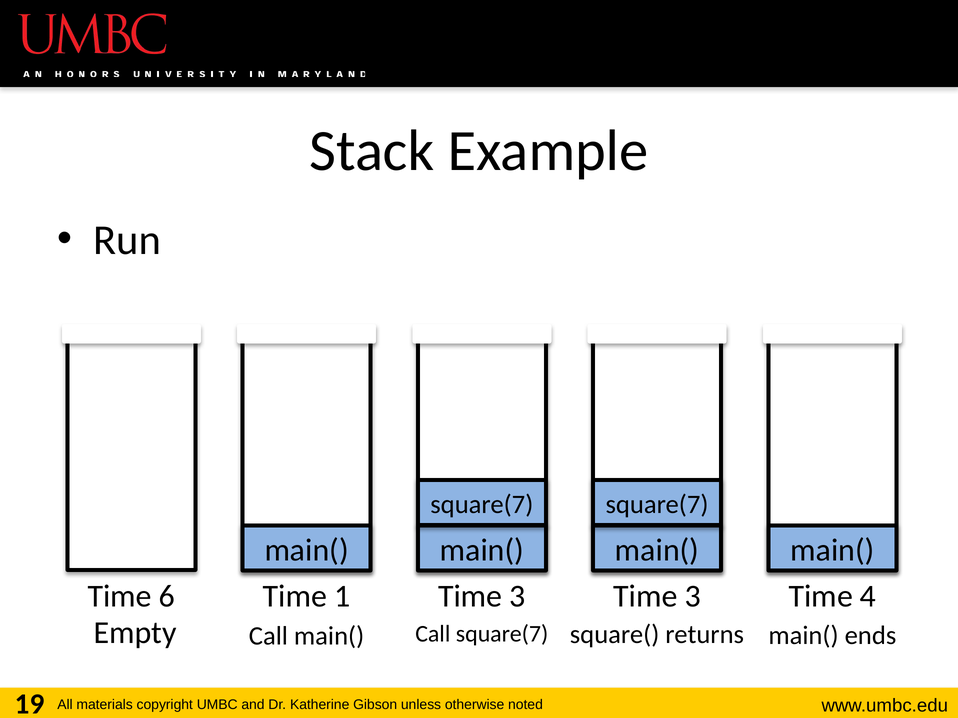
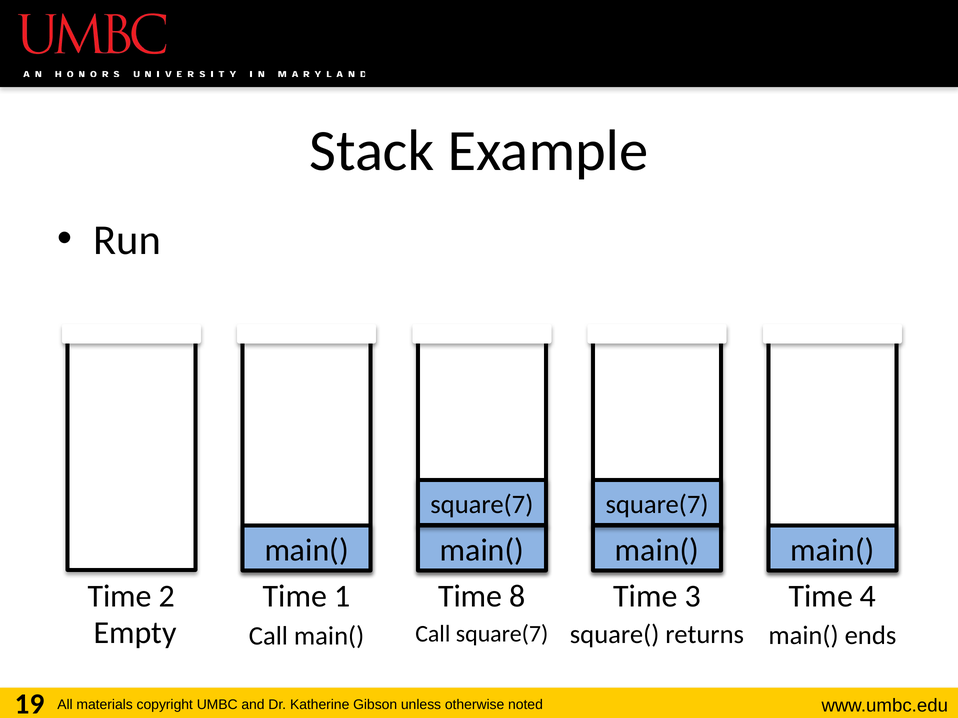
6: 6 -> 2 (167, 597)
3: 3 -> 8 (517, 597)
